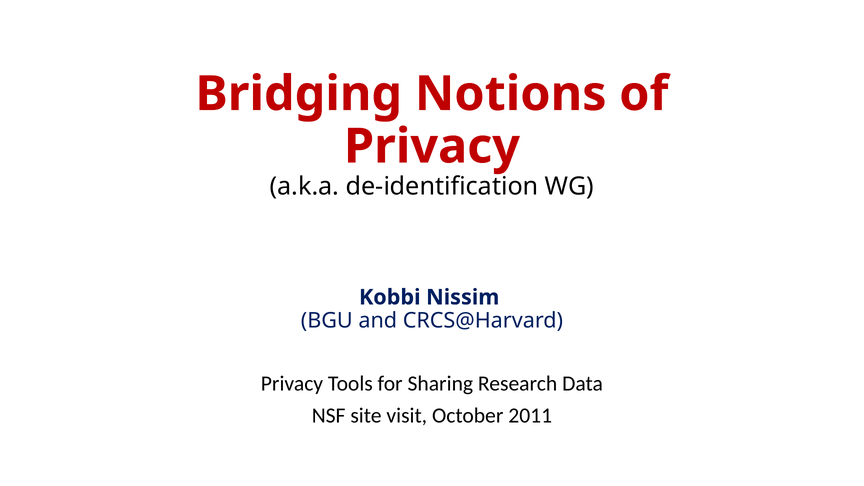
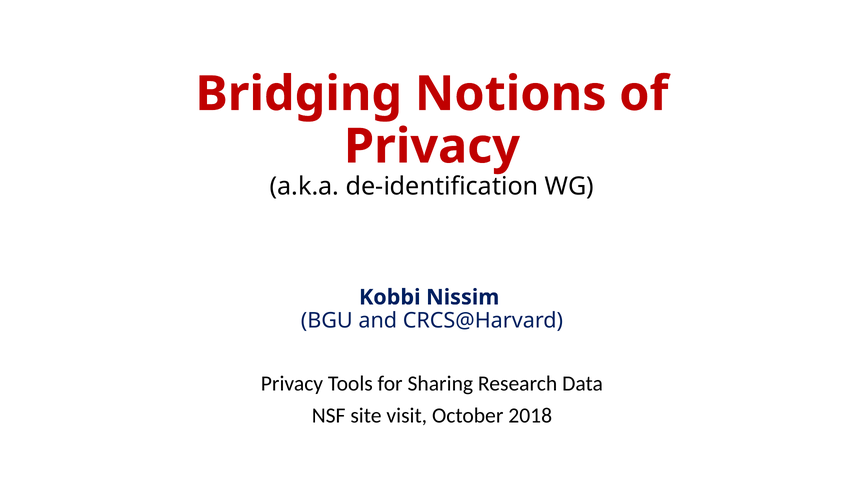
2011: 2011 -> 2018 (530, 416)
